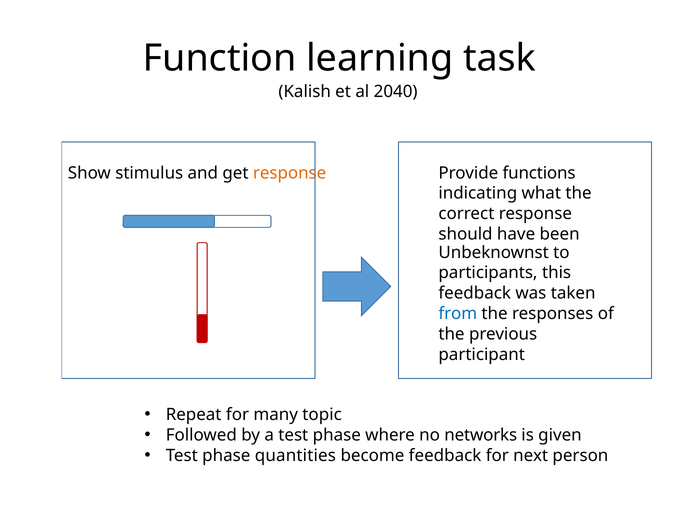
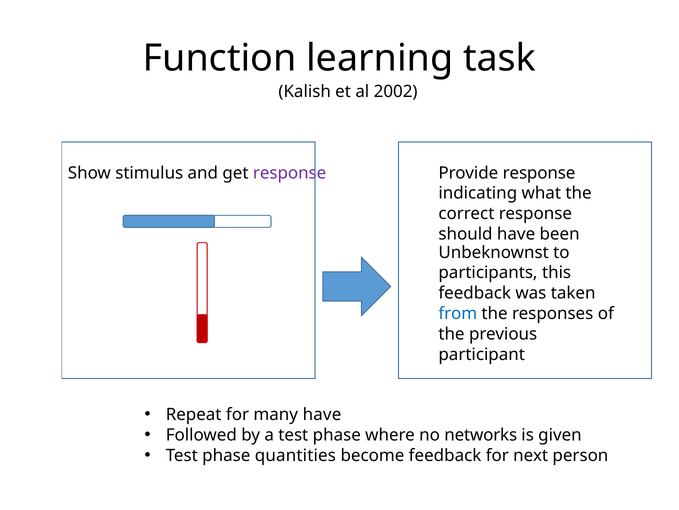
2040: 2040 -> 2002 (396, 91)
response colour: orange -> purple (290, 173)
Provide functions: functions -> response (539, 173)
many topic: topic -> have (322, 414)
